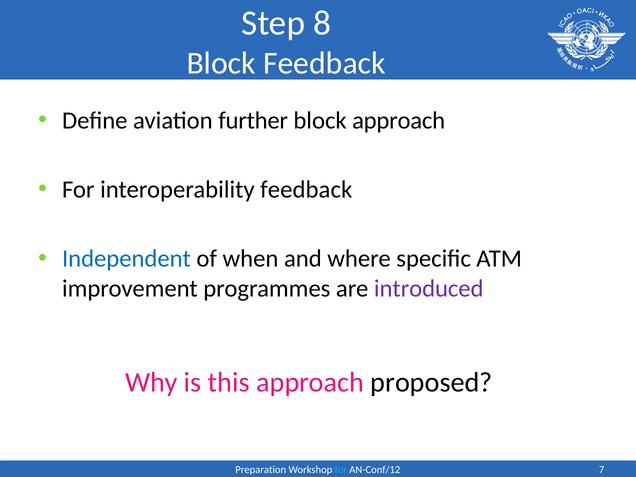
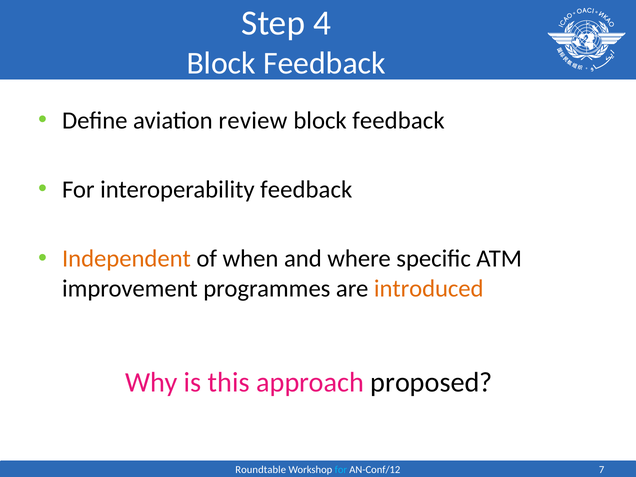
8: 8 -> 4 (322, 23)
further: further -> review (253, 120)
approach: approach -> feedback (398, 120)
Independent colour: blue -> orange (126, 259)
introduced colour: purple -> orange (429, 288)
Preparation: Preparation -> Roundtable (261, 470)
